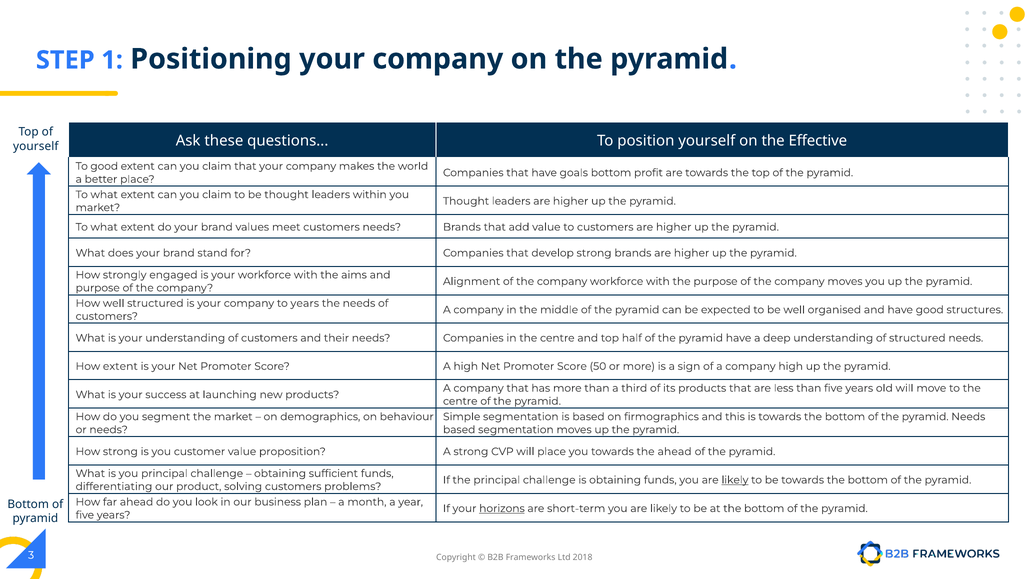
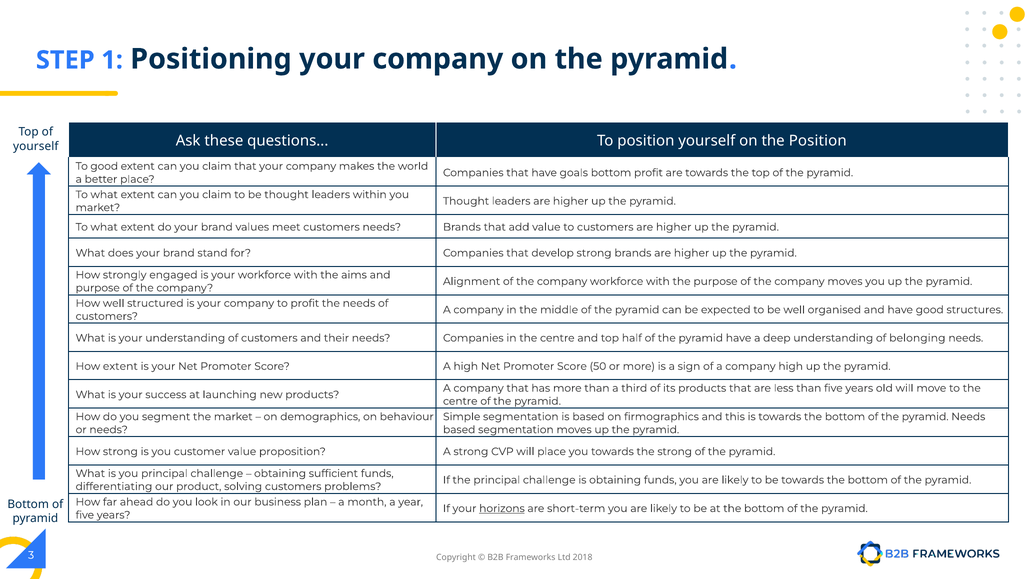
the Effective: Effective -> Position (818, 141)
to years: years -> profit (305, 303)
of structured: structured -> belonging (917, 338)
the ahead: ahead -> strong (675, 451)
likely underline: present -> none (735, 480)
